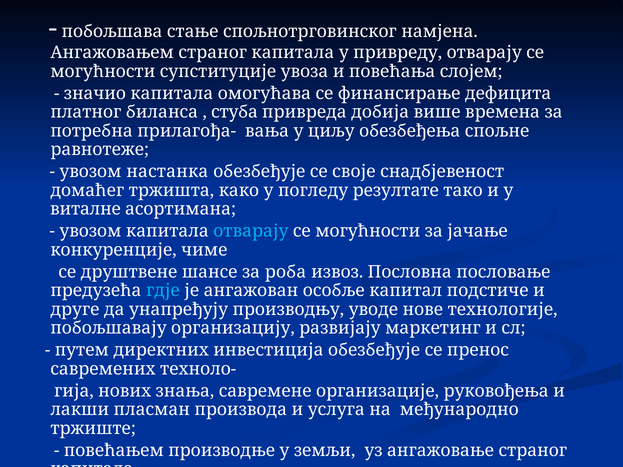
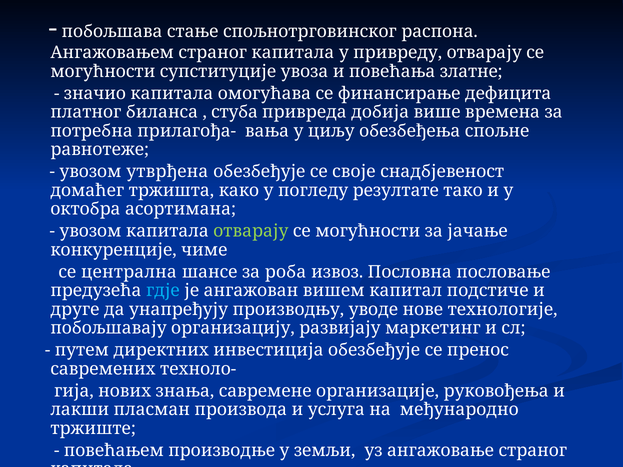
намјена: намјена -> распона (440, 32)
слојем: слојем -> златне (471, 71)
настанка: настанка -> утврђена (167, 172)
виталне: виталне -> октобра (85, 209)
отварају colour: light blue -> light green (251, 231)
друштвене: друштвене -> централна (129, 272)
особље: особље -> вишем (334, 291)
